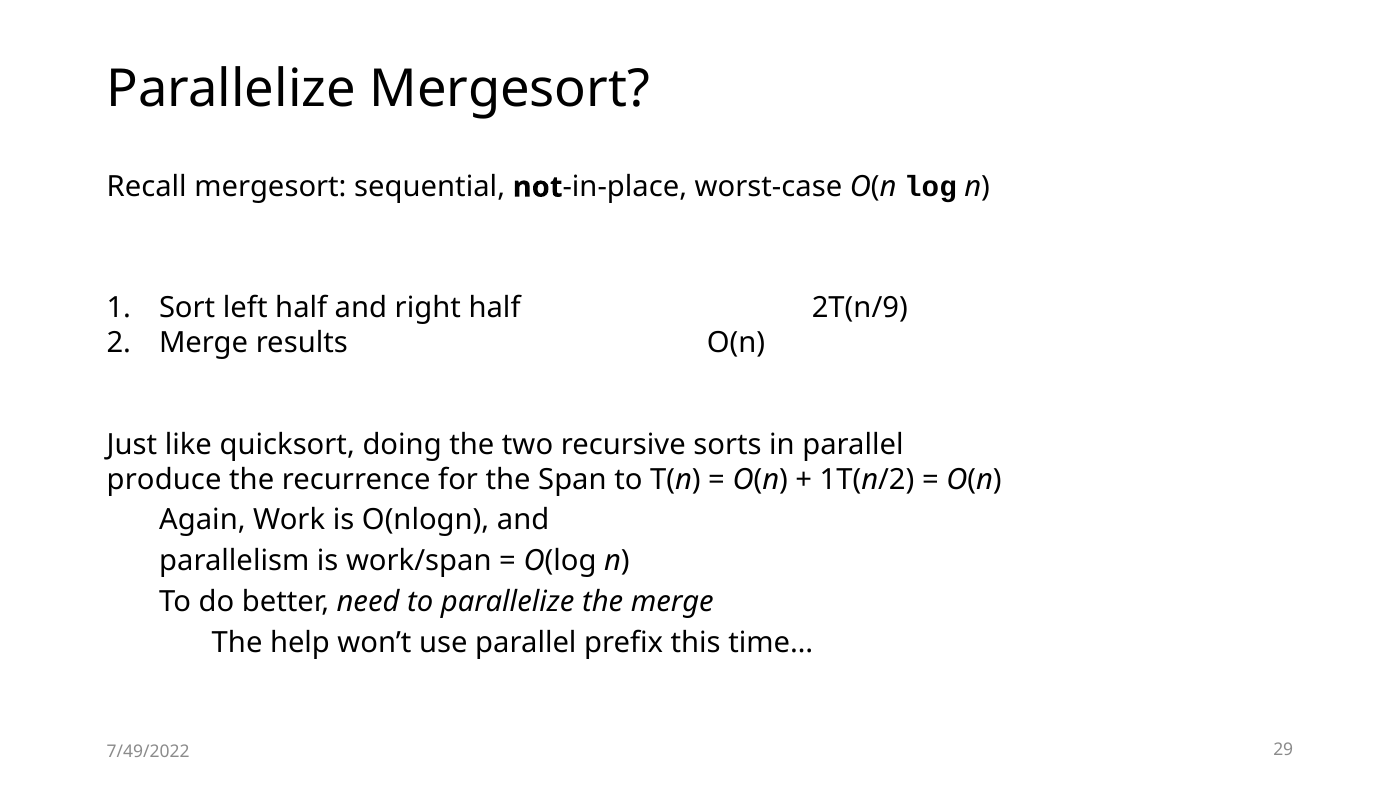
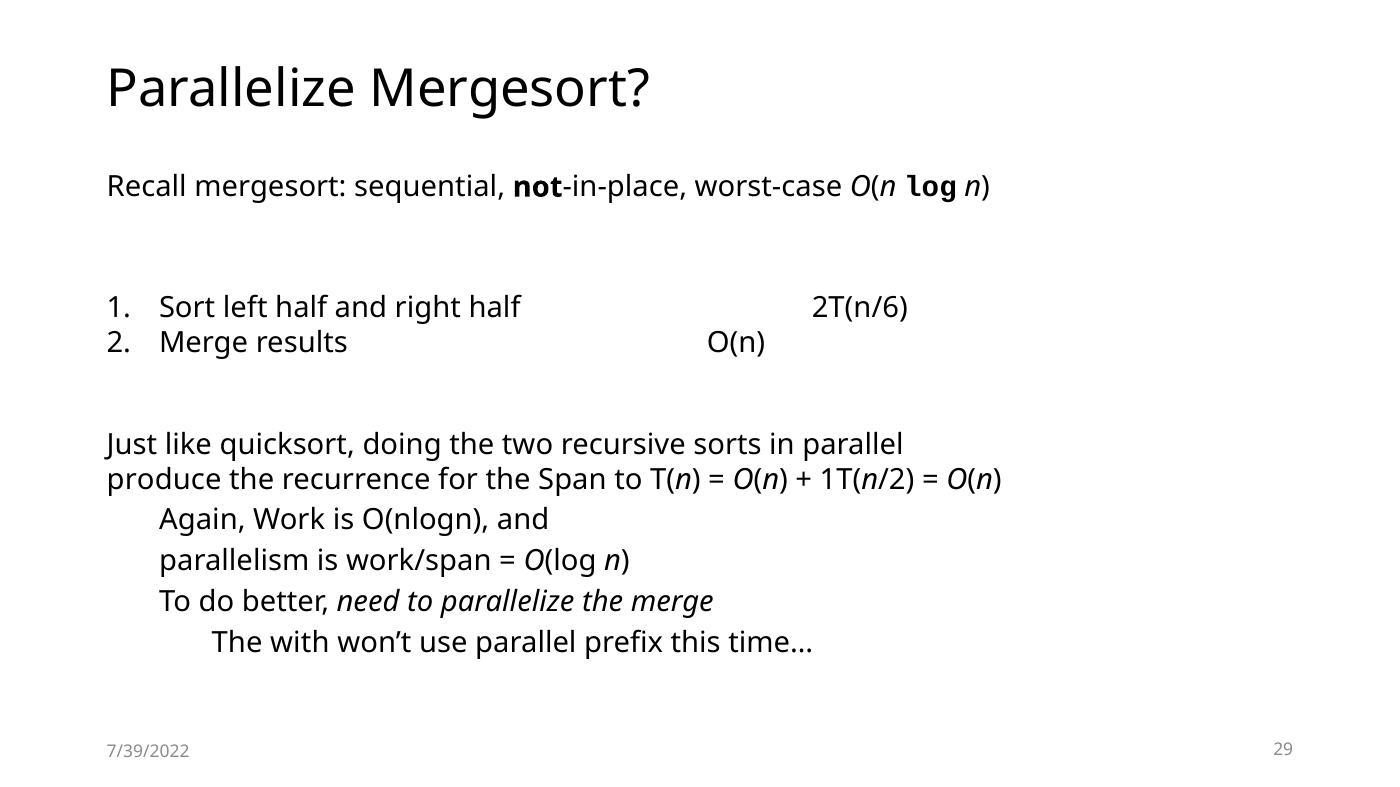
2T(n/9: 2T(n/9 -> 2T(n/6 (860, 308)
help: help -> with (300, 643)
7/49/2022: 7/49/2022 -> 7/39/2022 (148, 752)
